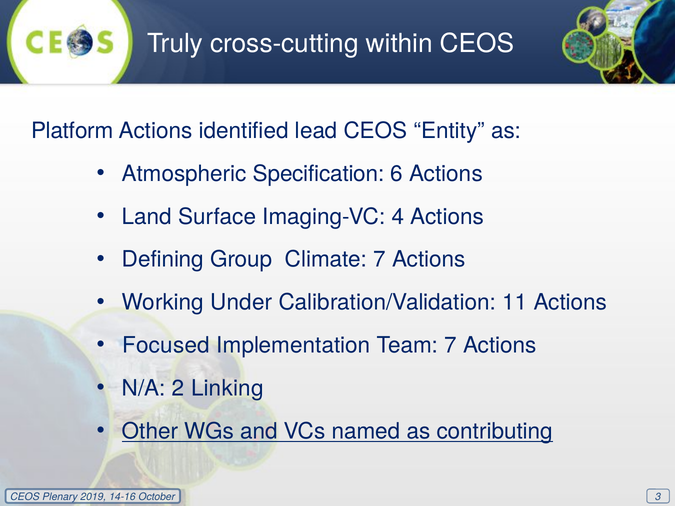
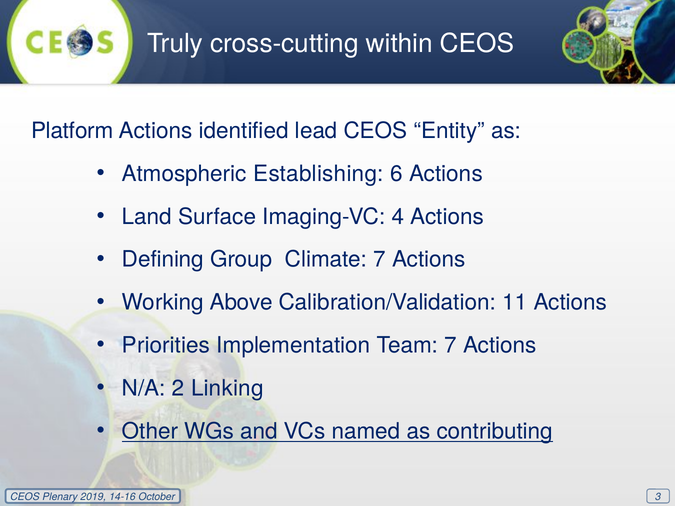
Specification: Specification -> Establishing (318, 174)
Under: Under -> Above (241, 303)
Focused: Focused -> Priorities (166, 345)
